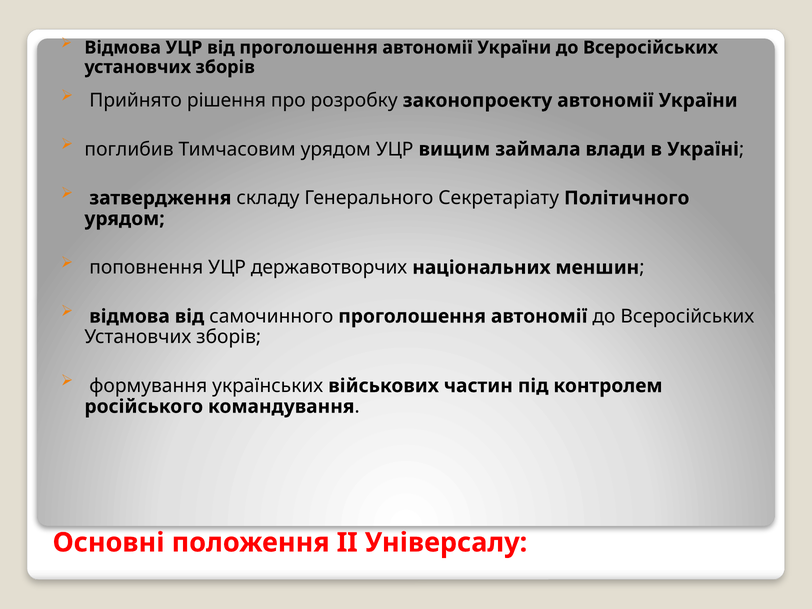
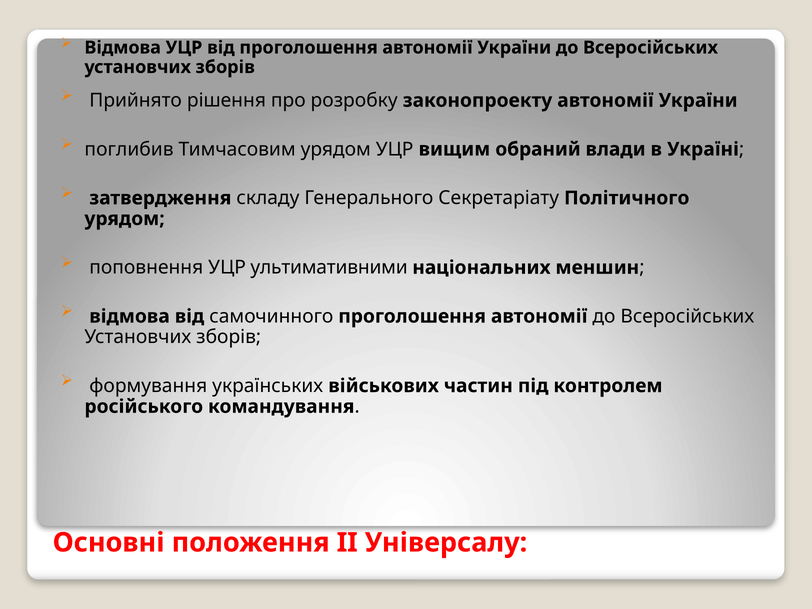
займала: займала -> обраний (538, 149)
державотворчих: державотворчих -> ультимативними (329, 268)
